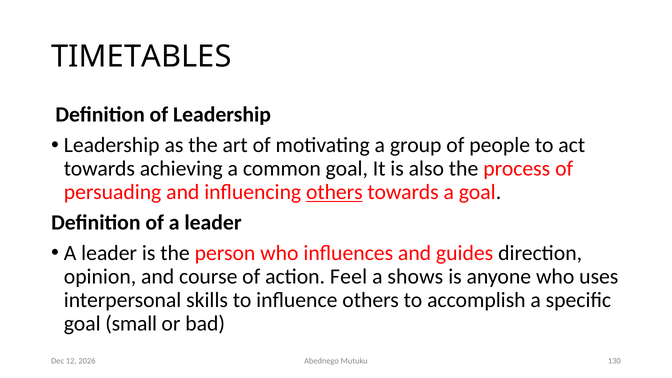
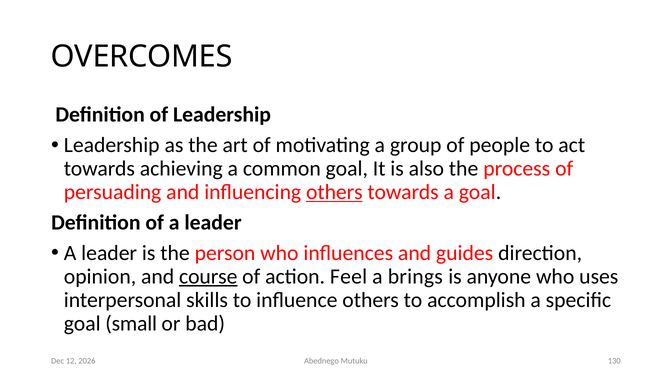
TIMETABLES: TIMETABLES -> OVERCOMES (142, 56)
course underline: none -> present (208, 276)
shows: shows -> brings (415, 276)
